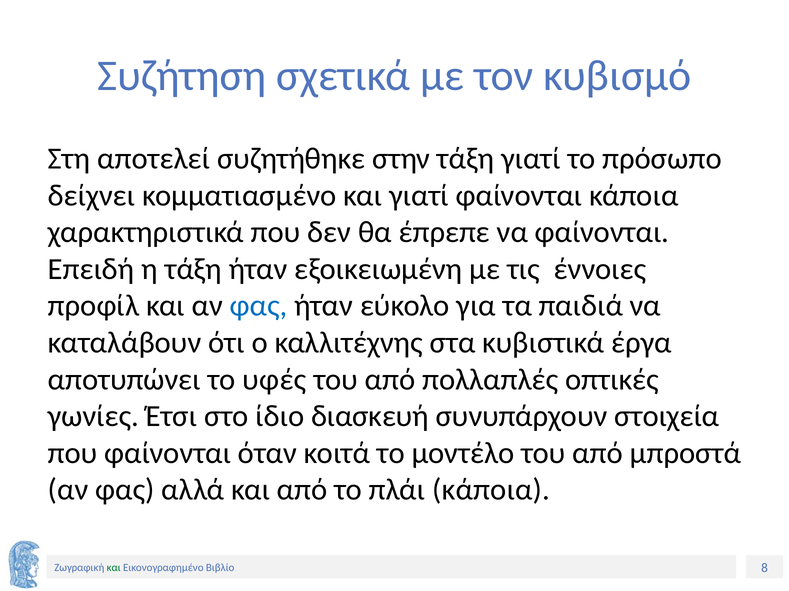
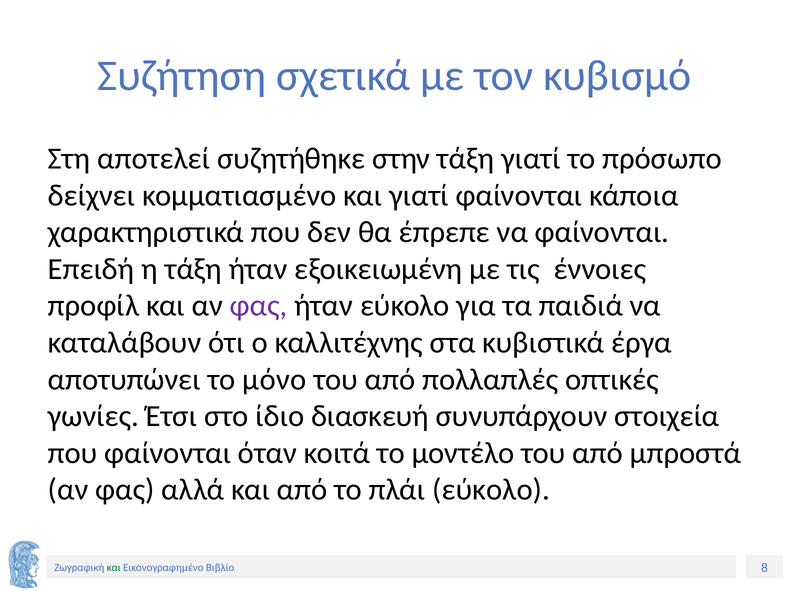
φας colour: blue -> purple (259, 306)
υφές: υφές -> μόνο (274, 380)
πλάι κάποια: κάποια -> εύκολο (491, 490)
